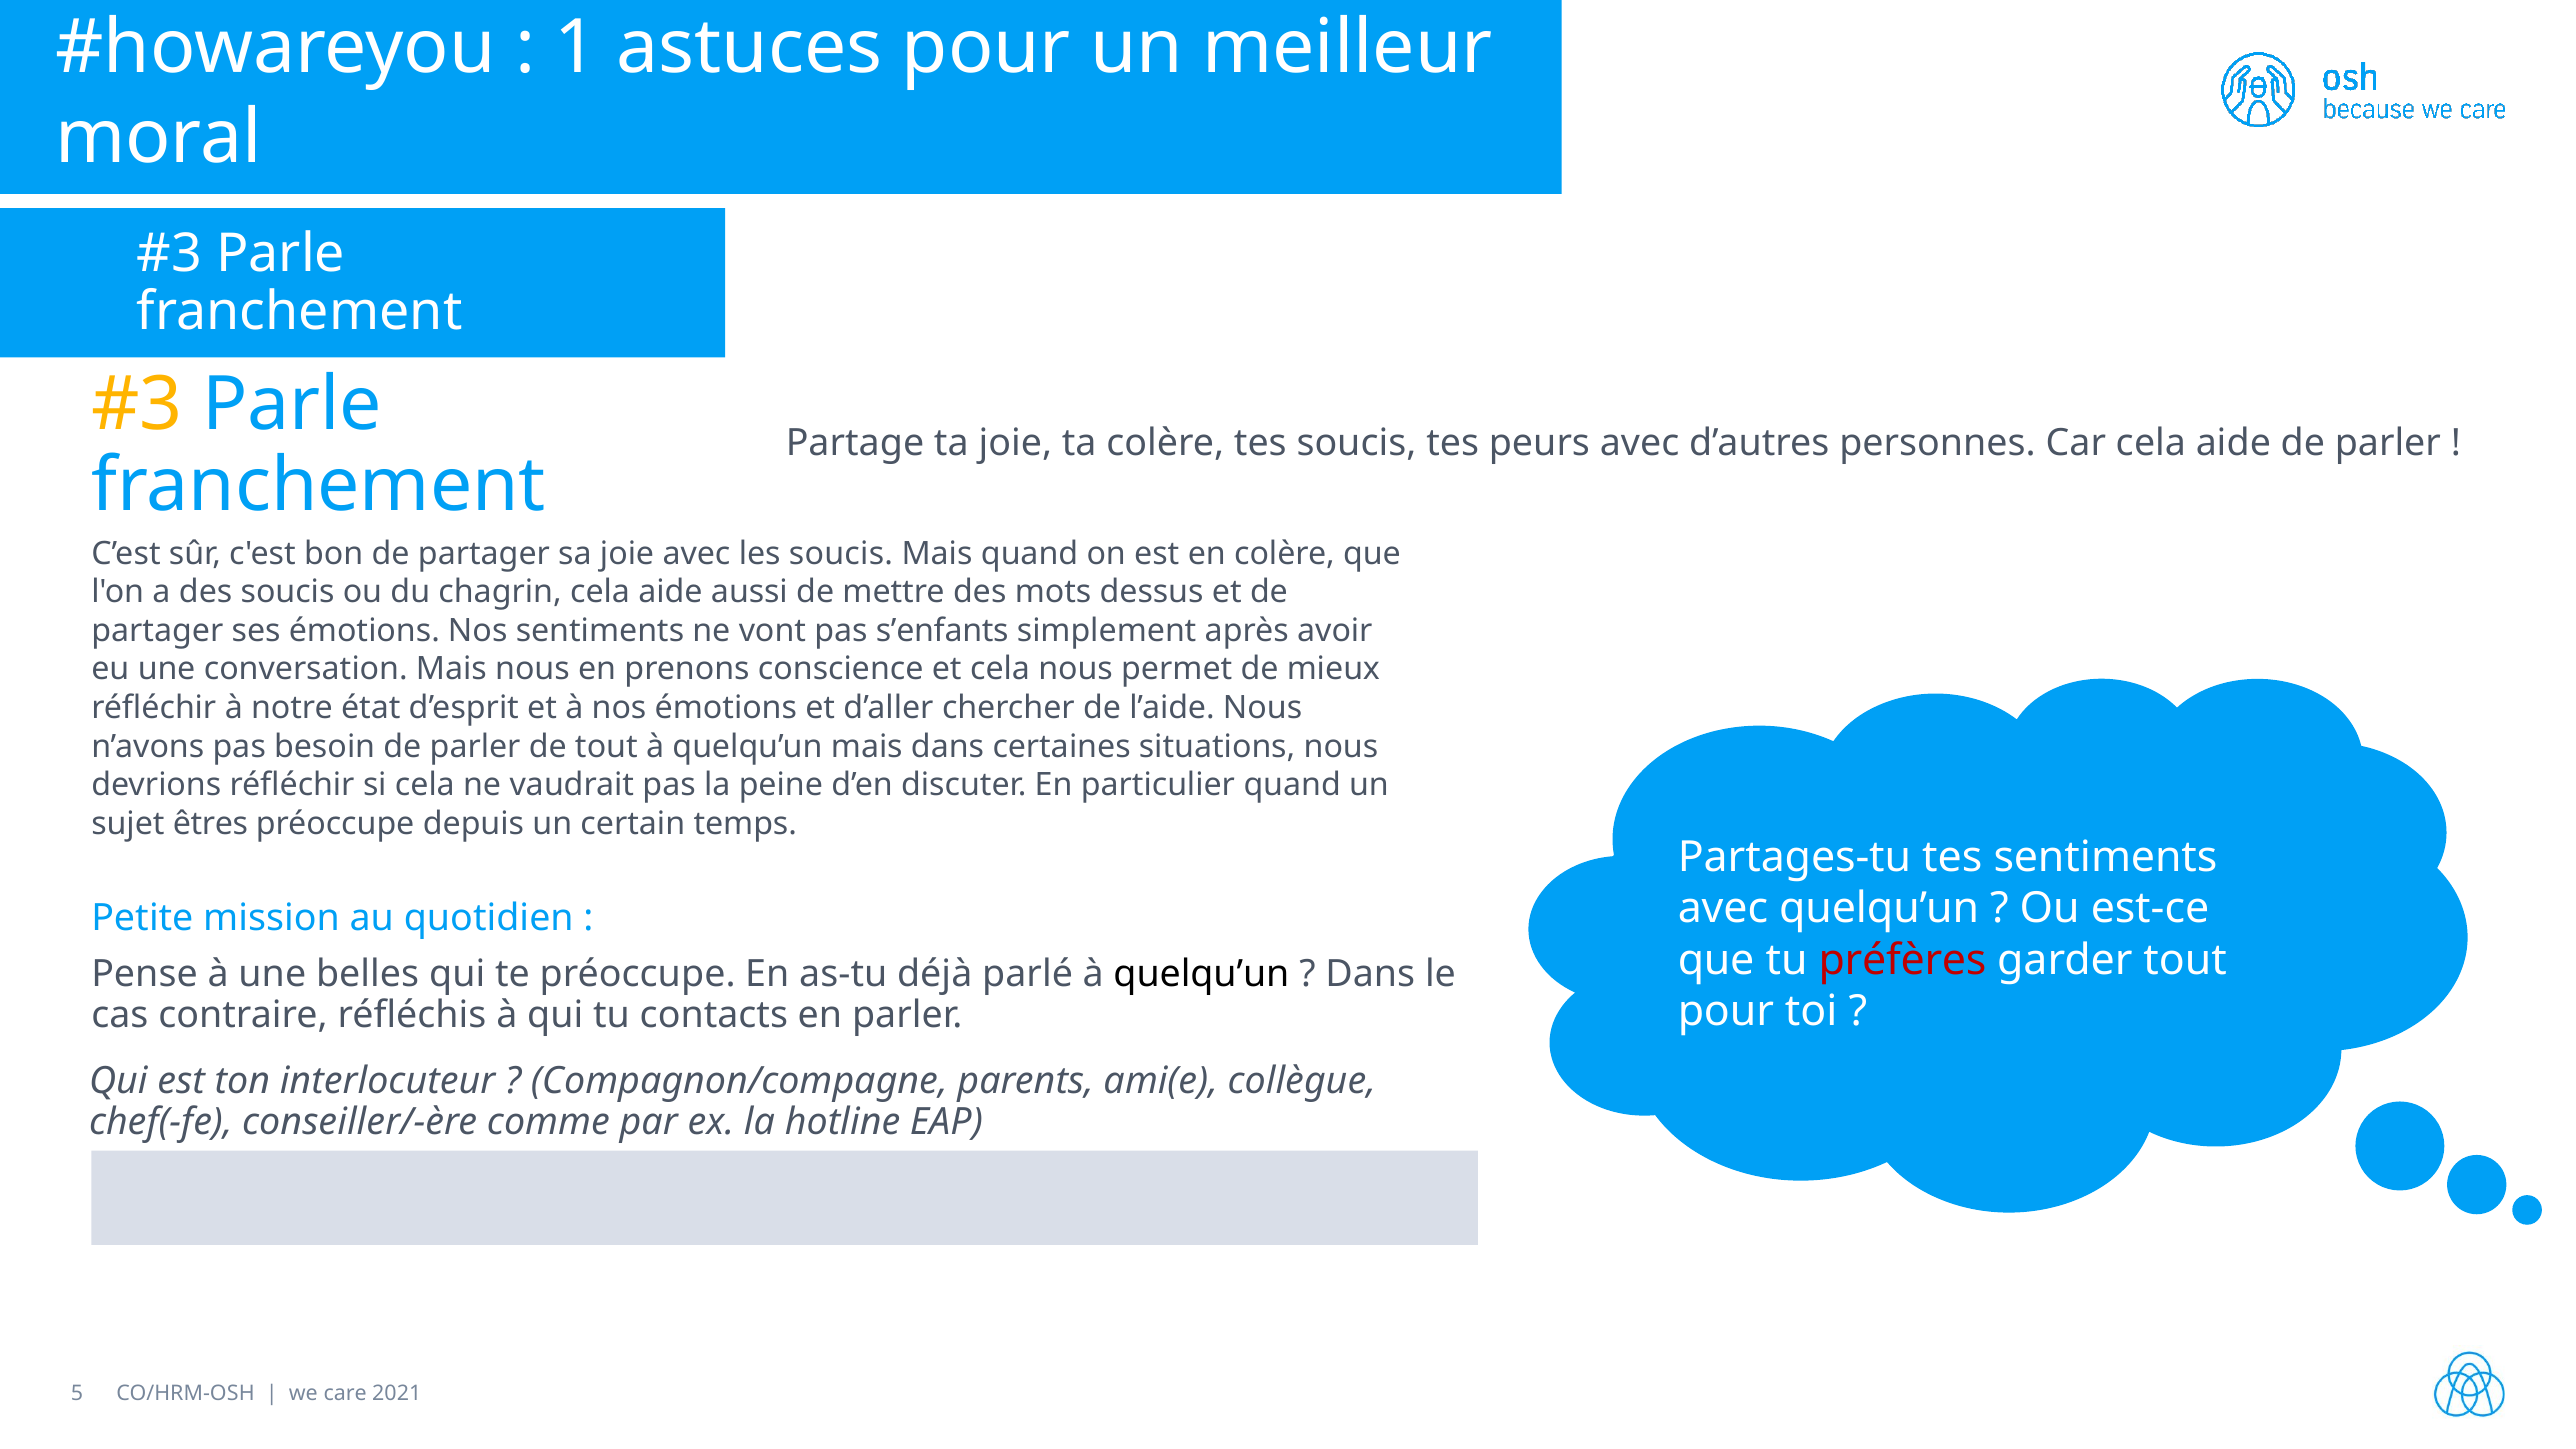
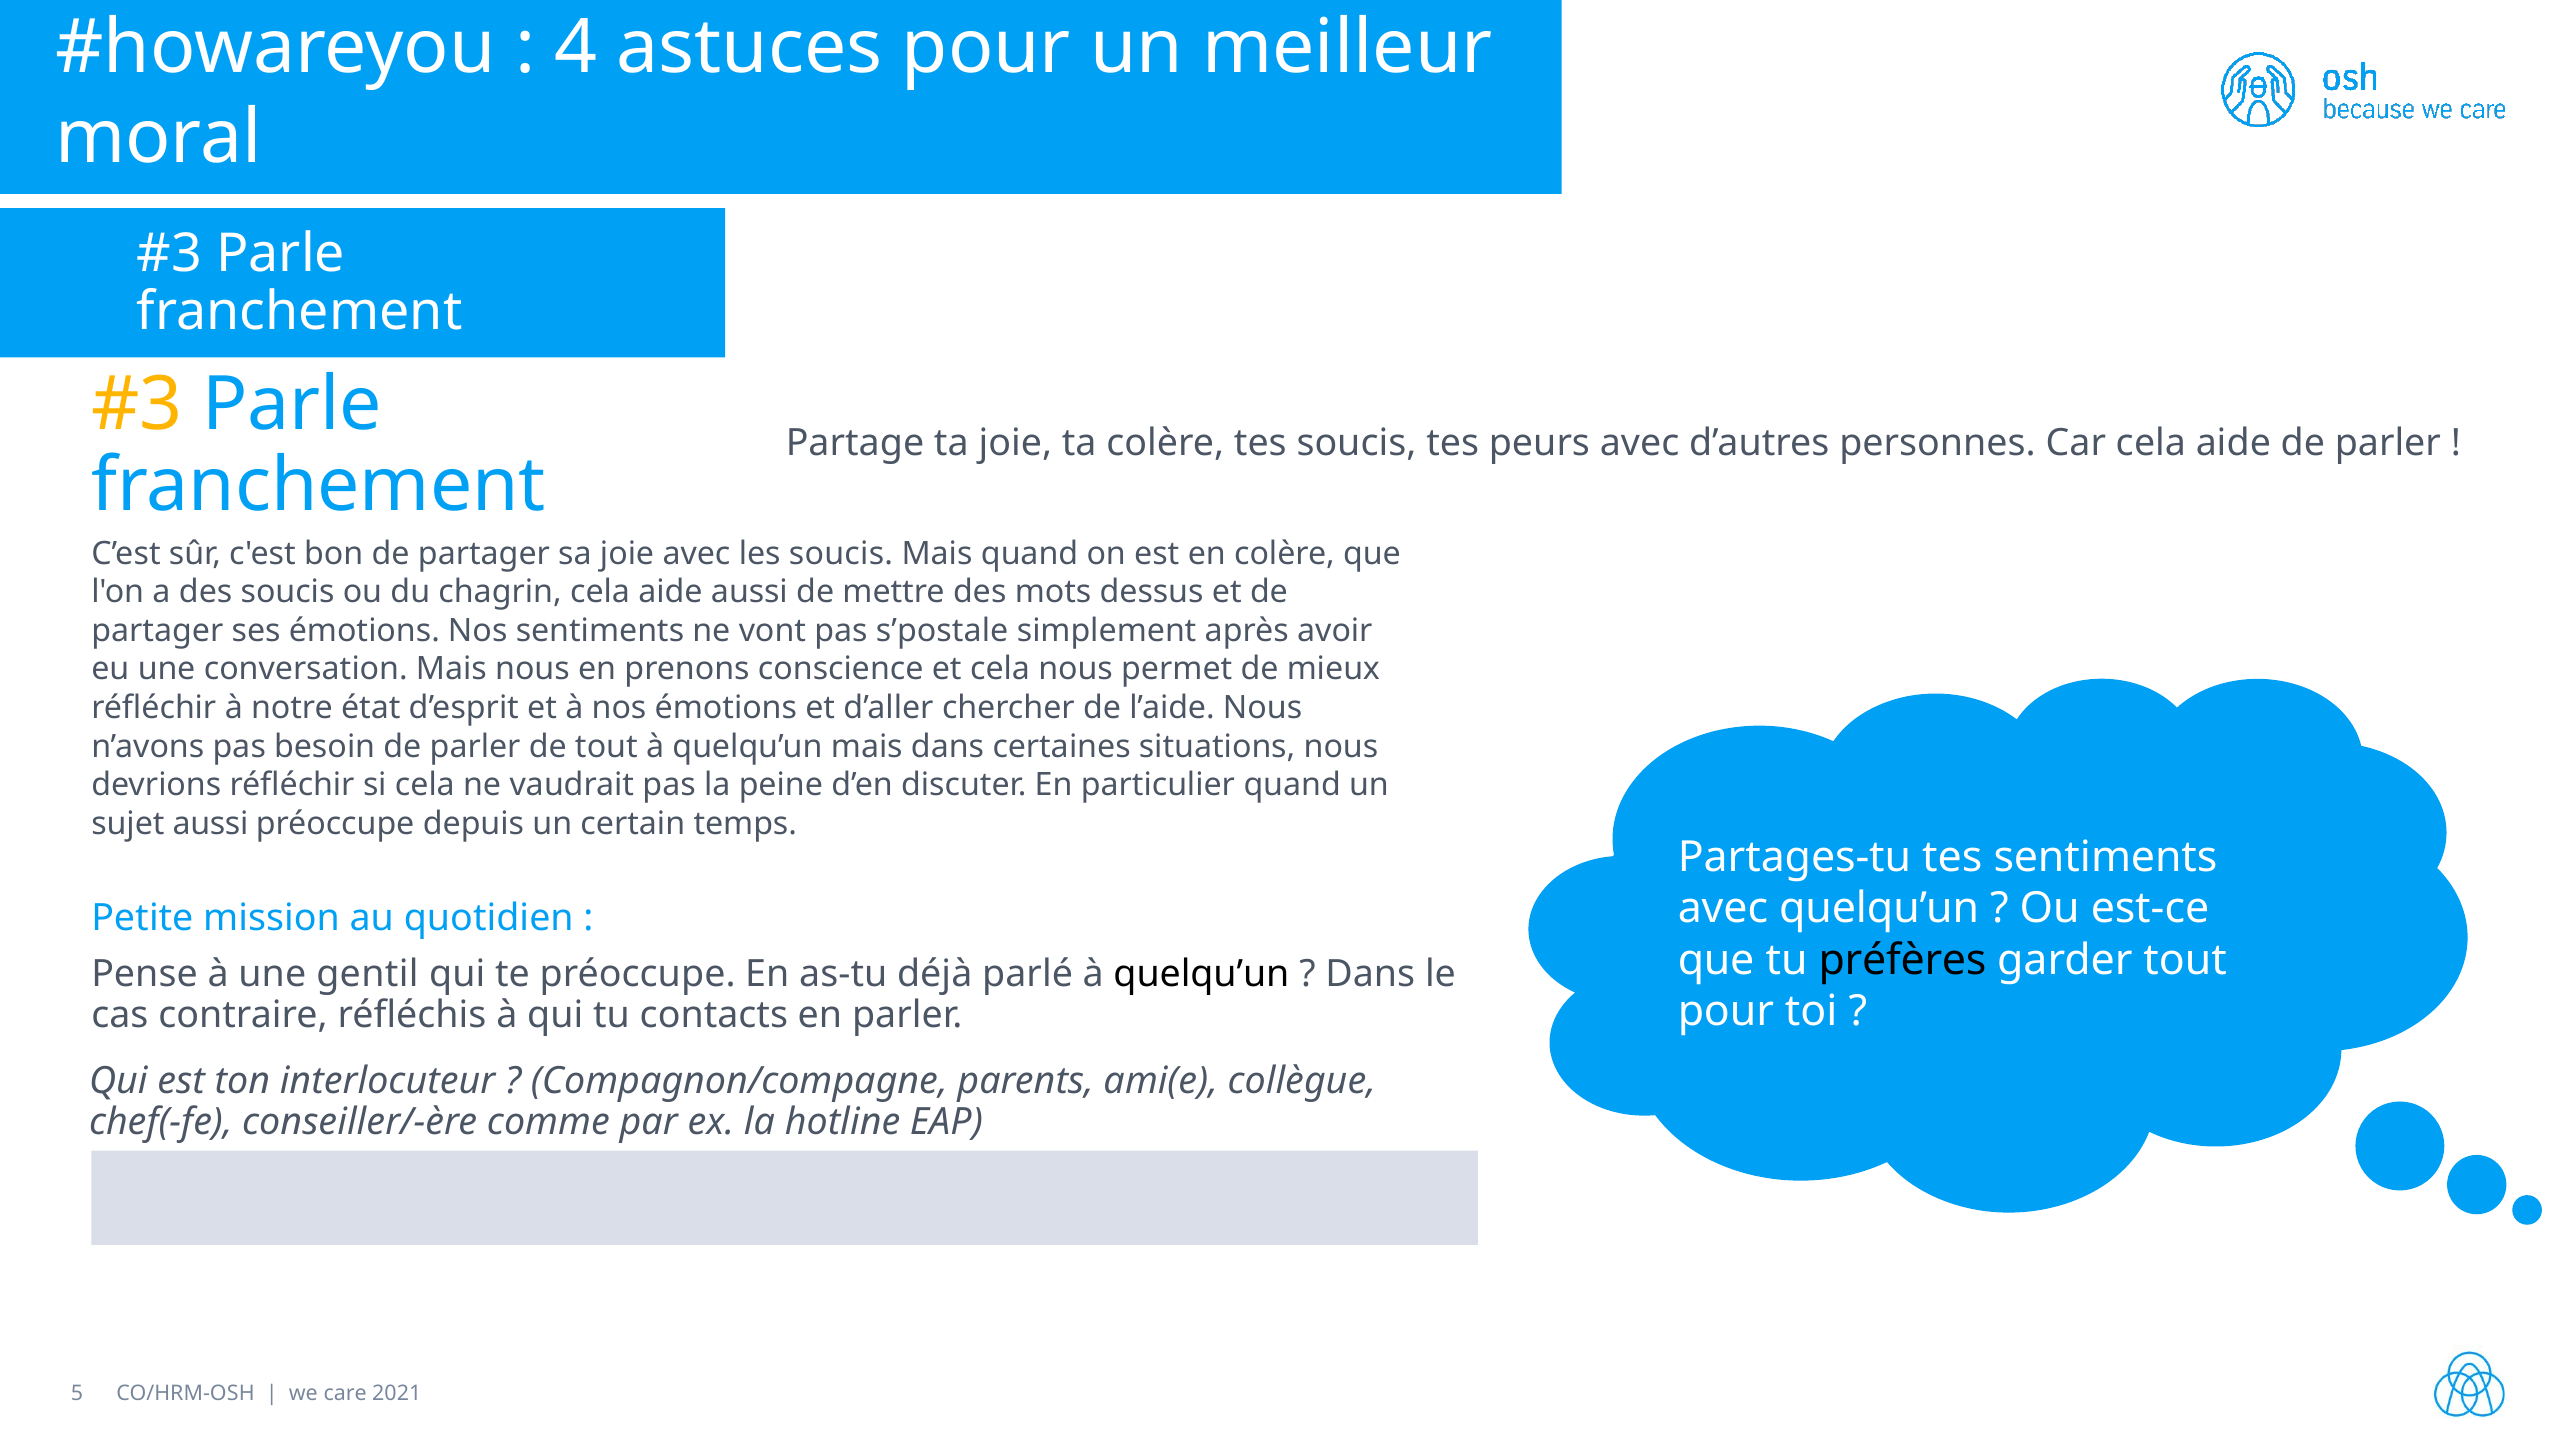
1: 1 -> 4 (576, 47)
s’enfants: s’enfants -> s’postale (942, 631)
sujet êtres: êtres -> aussi (210, 824)
préfères colour: red -> black (1903, 960)
belles: belles -> gentil (367, 975)
